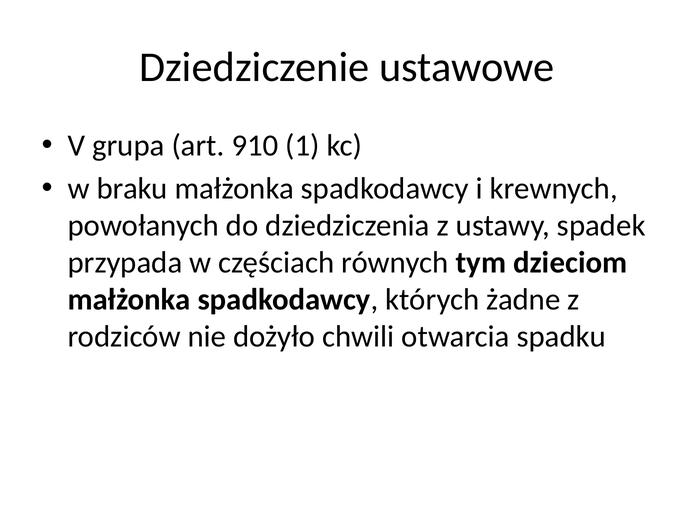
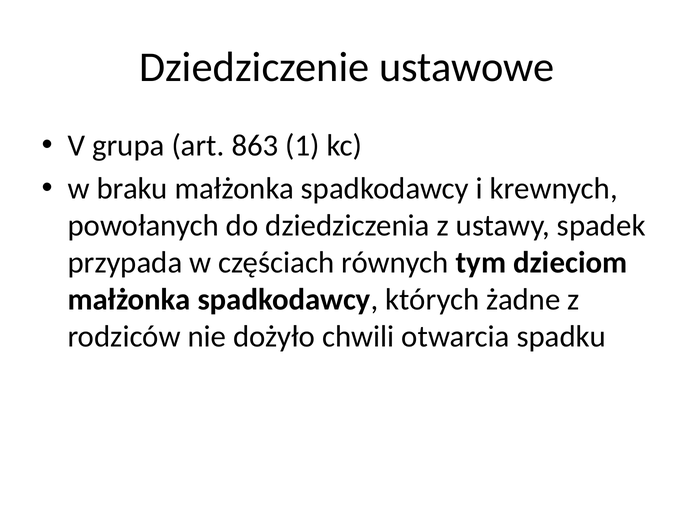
910: 910 -> 863 (255, 146)
